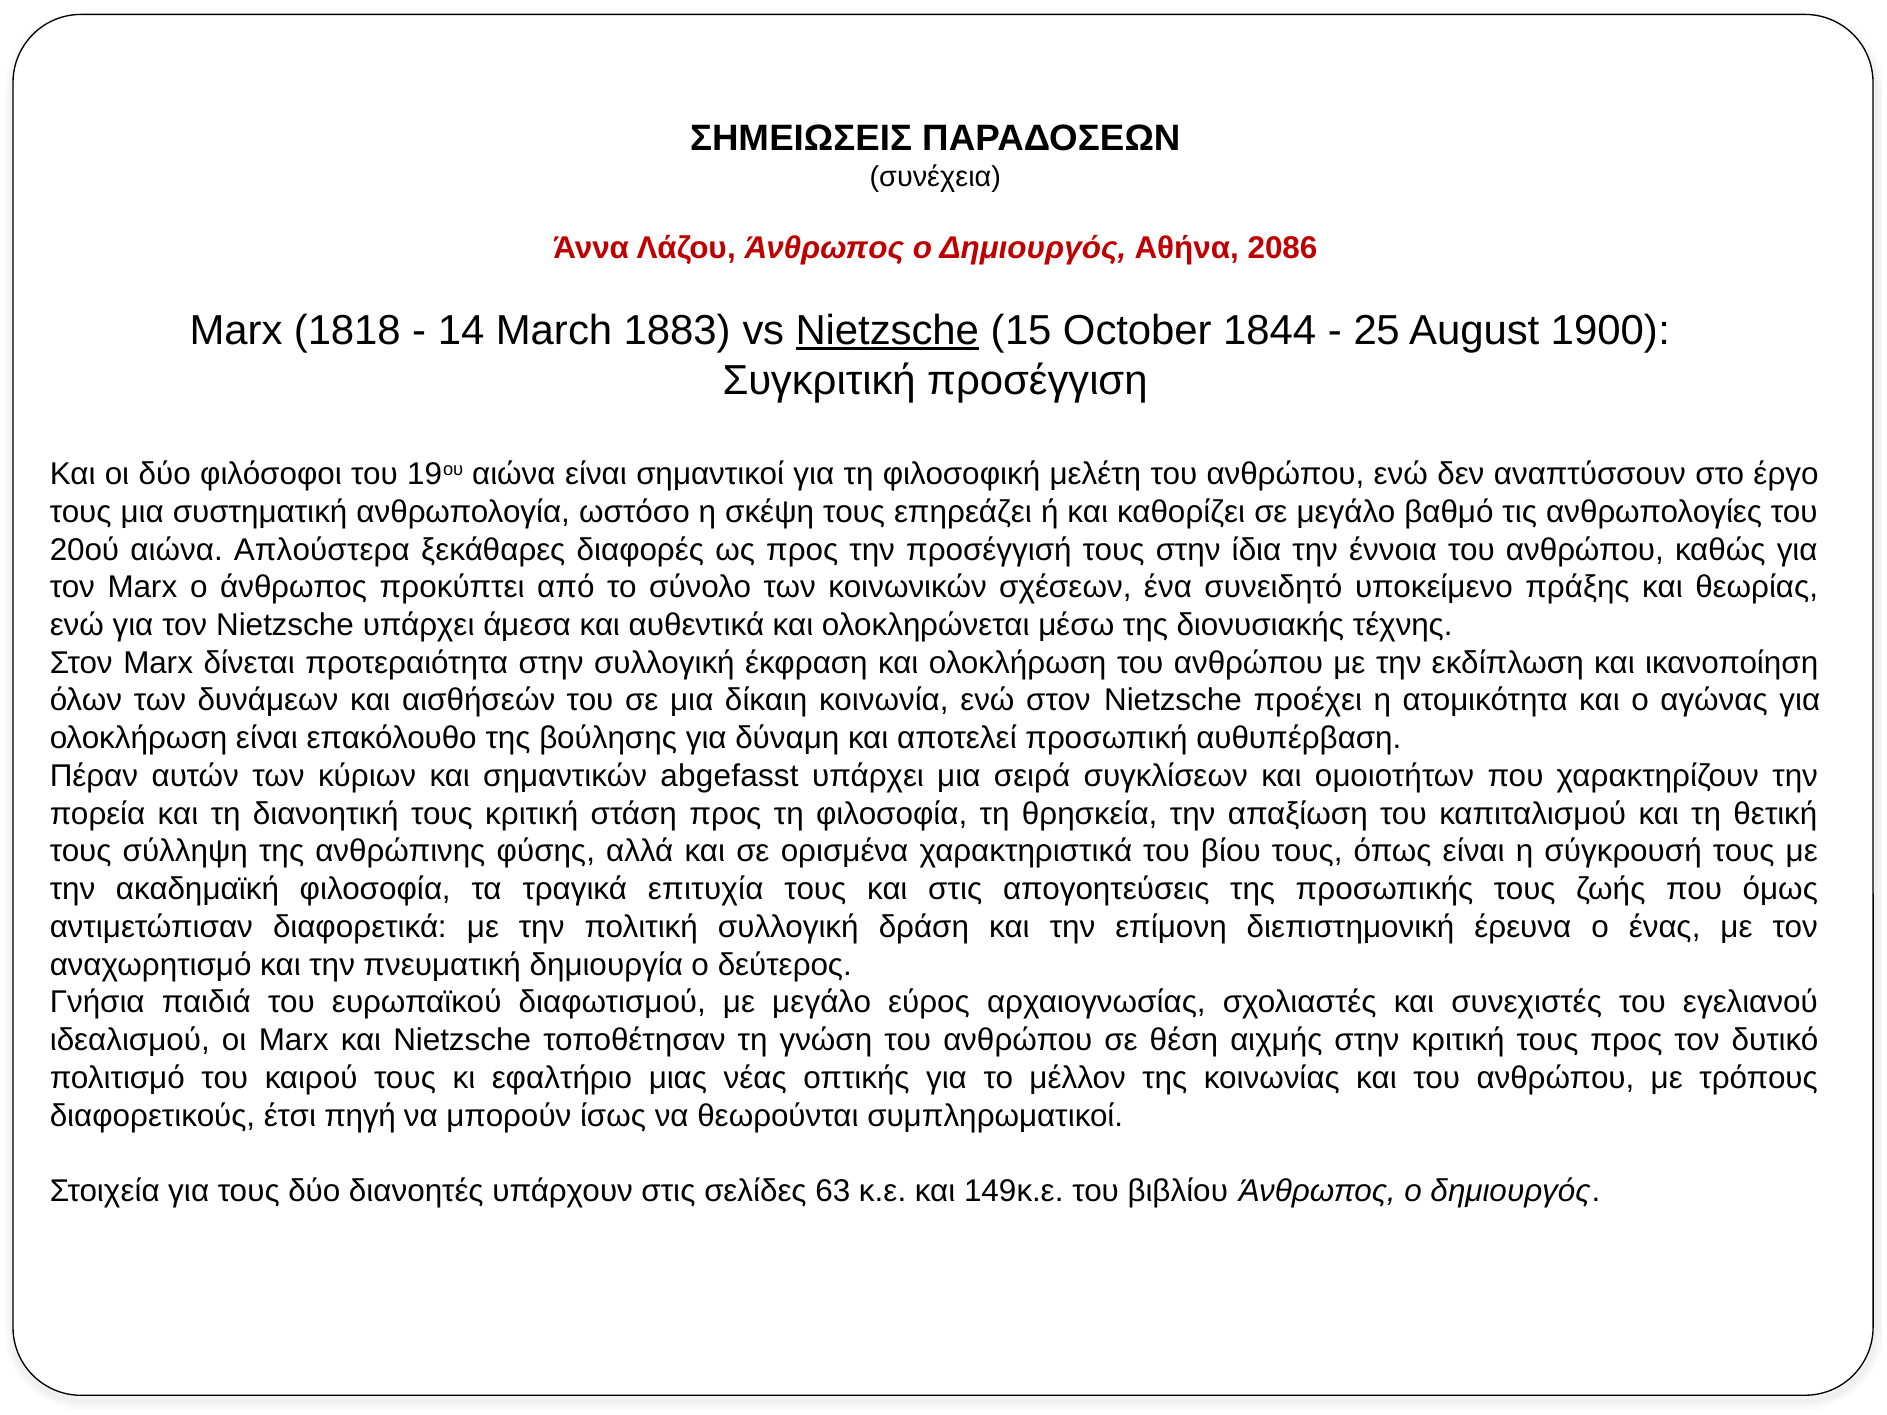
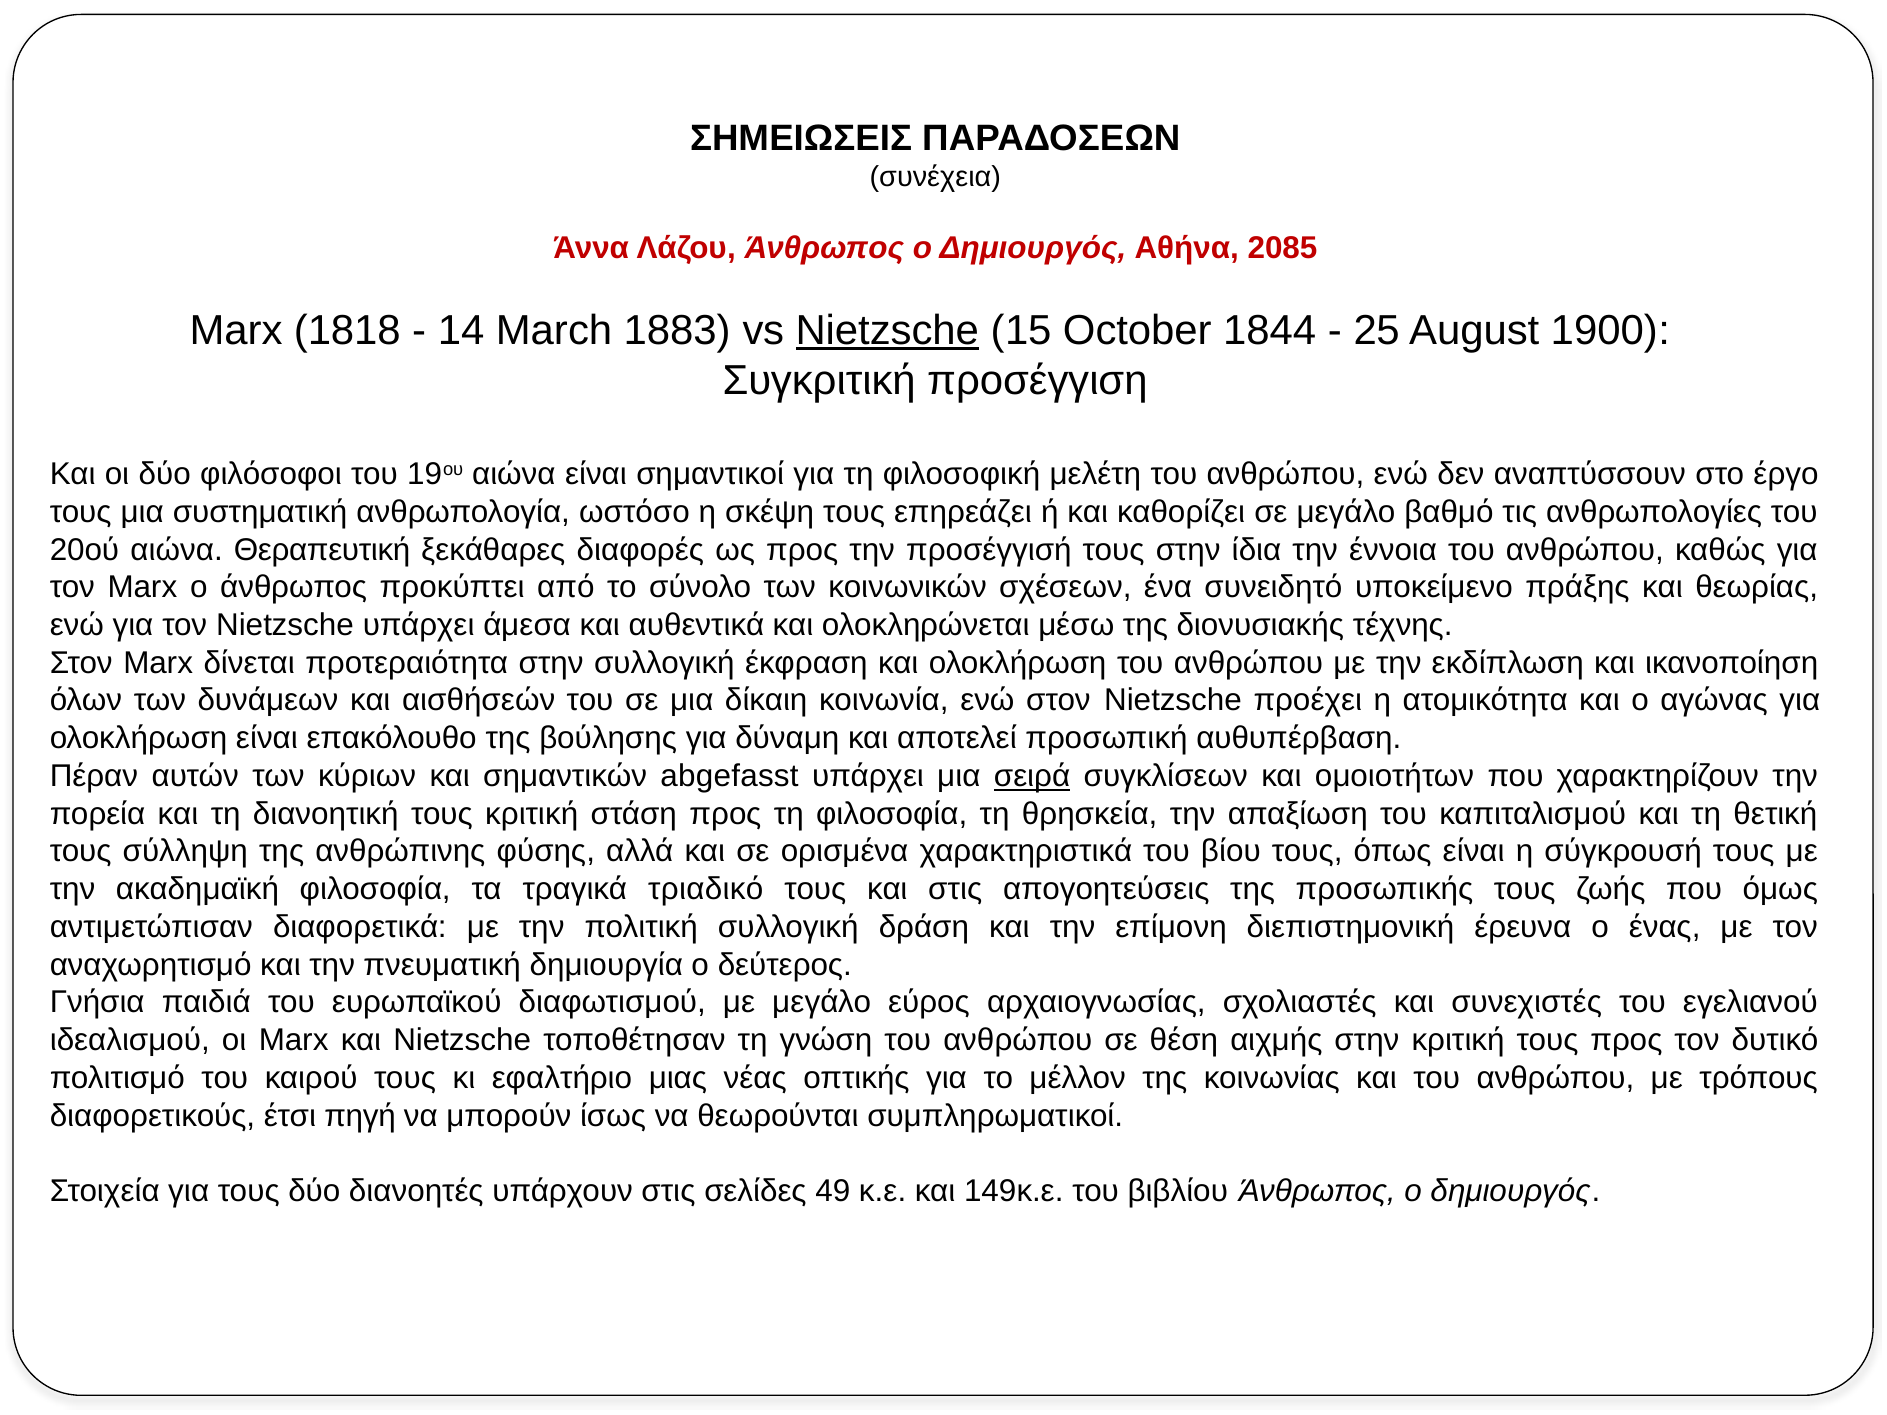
2086: 2086 -> 2085 (1282, 248)
Απλούστερα: Απλούστερα -> Θεραπευτική (322, 550)
σειρά underline: none -> present (1032, 776)
επιτυχία: επιτυχία -> τριαδικό (706, 889)
63: 63 -> 49 (833, 1191)
